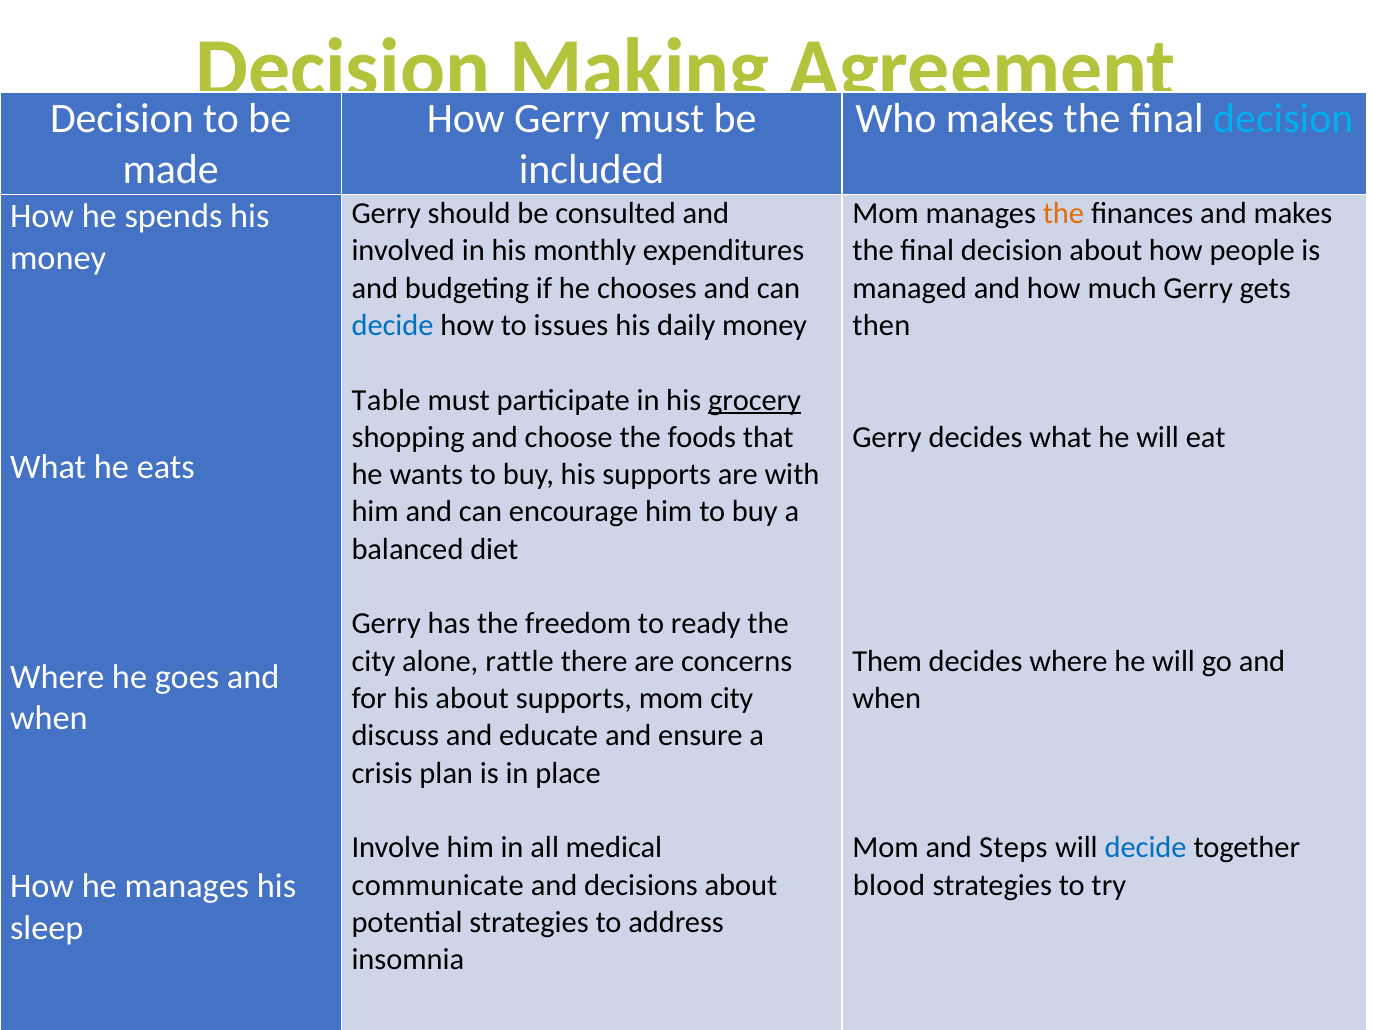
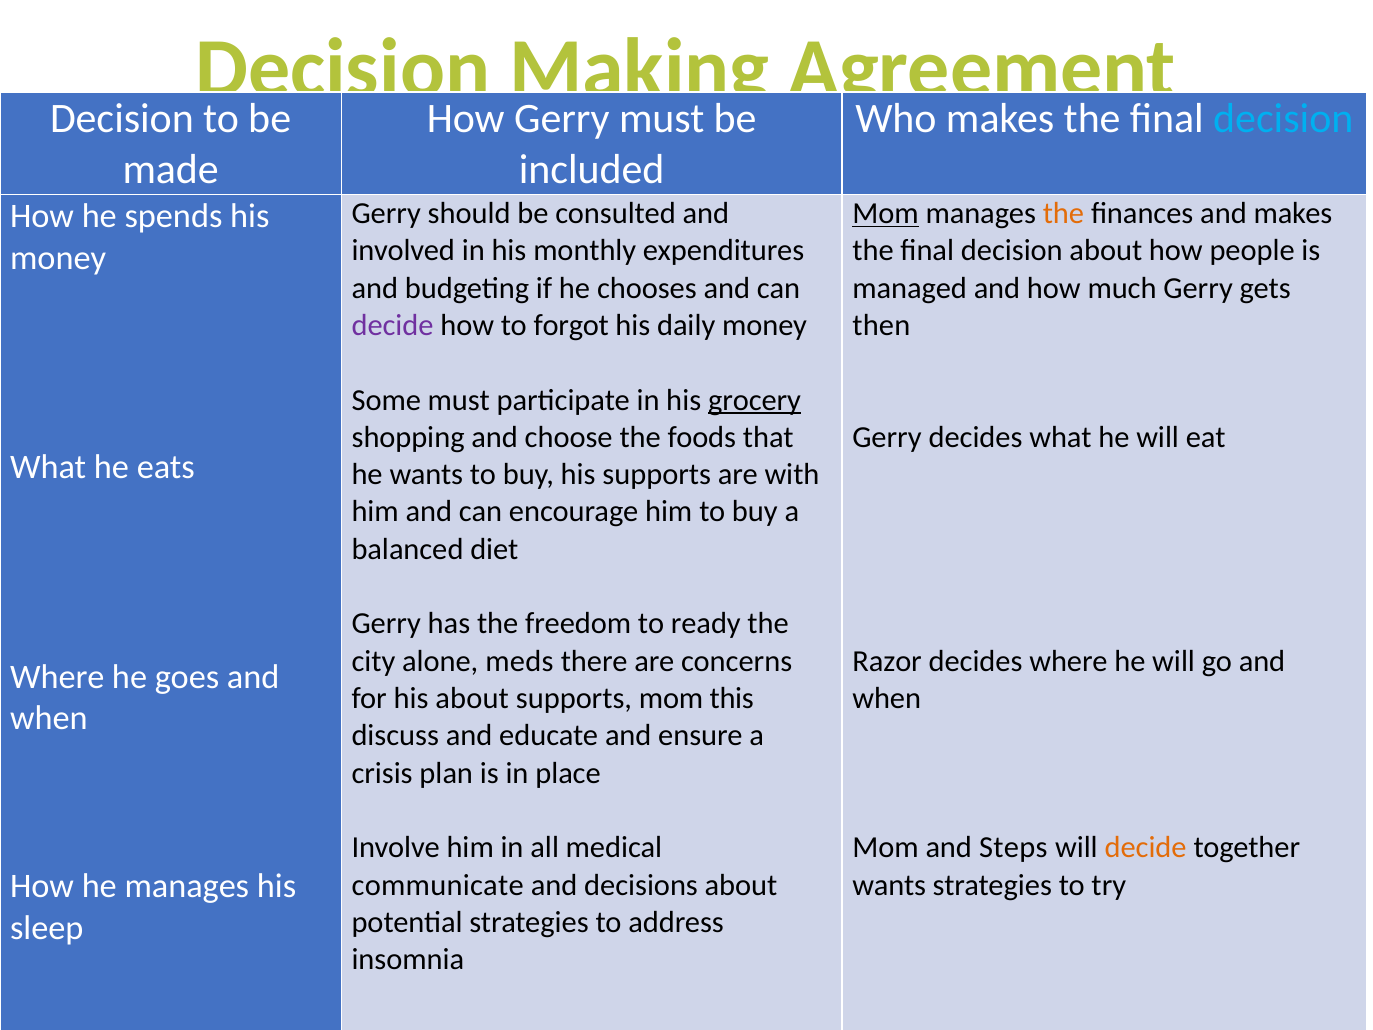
Mom underline: none -> present (886, 213)
decide colour: blue -> purple (393, 325)
issues: issues -> forgot (571, 325)
Table: Table -> Some (386, 400)
rattle: rattle -> meds (520, 661)
Them: Them -> Razor (887, 661)
mom city: city -> this (732, 698)
decide colour: blue -> orange (1146, 847)
blood: blood -> wants (889, 885)
